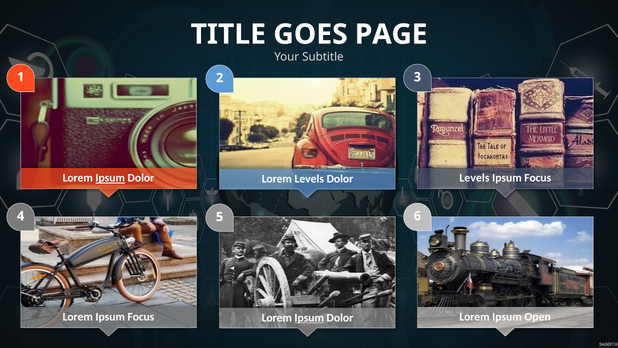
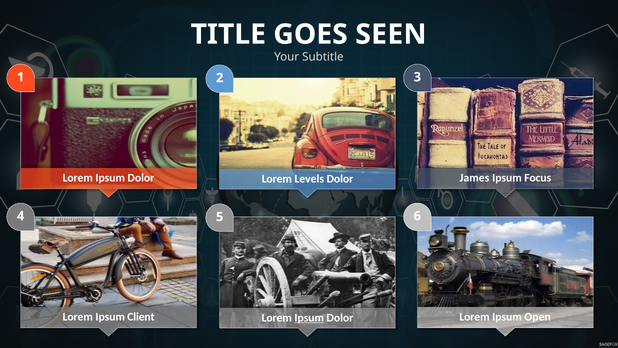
PAGE: PAGE -> SEEN (391, 34)
Ipsum underline: present -> none (110, 178)
Levels: Levels -> James (474, 178)
Lorem Ipsum Focus: Focus -> Client (141, 317)
